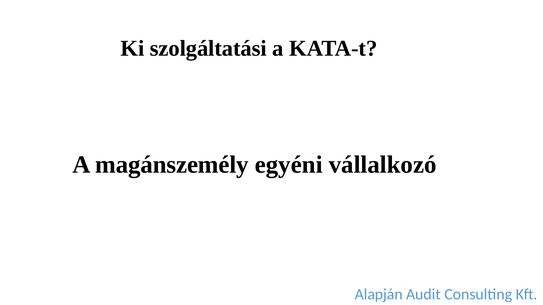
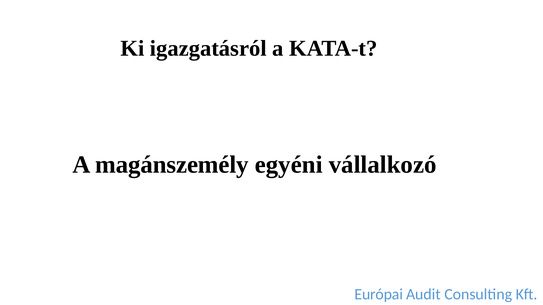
szolgáltatási: szolgáltatási -> igazgatásról (208, 48)
Alapján: Alapján -> Európai (379, 295)
